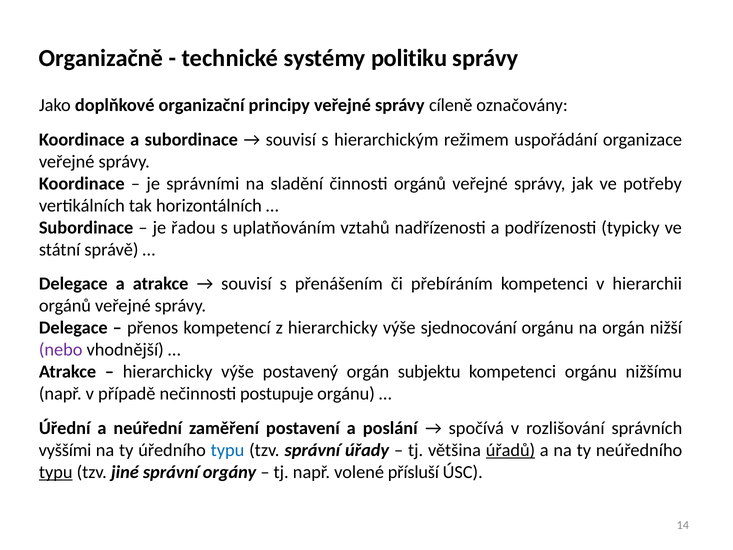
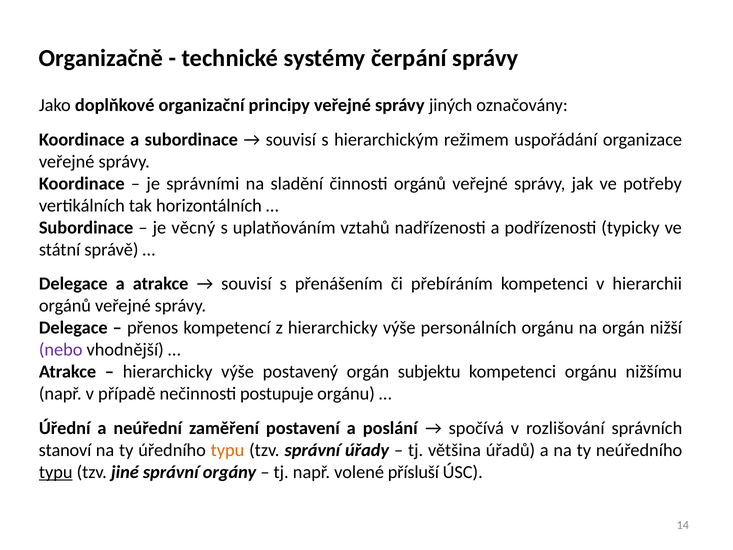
politiku: politiku -> čerpání (409, 58)
cíleně: cíleně -> jiných (451, 105)
řadou: řadou -> věcný (193, 228)
sjednocování: sjednocování -> personálních (469, 328)
vyššími: vyššími -> stanoví (65, 450)
typu colour: blue -> orange (228, 450)
úřadů underline: present -> none (510, 450)
